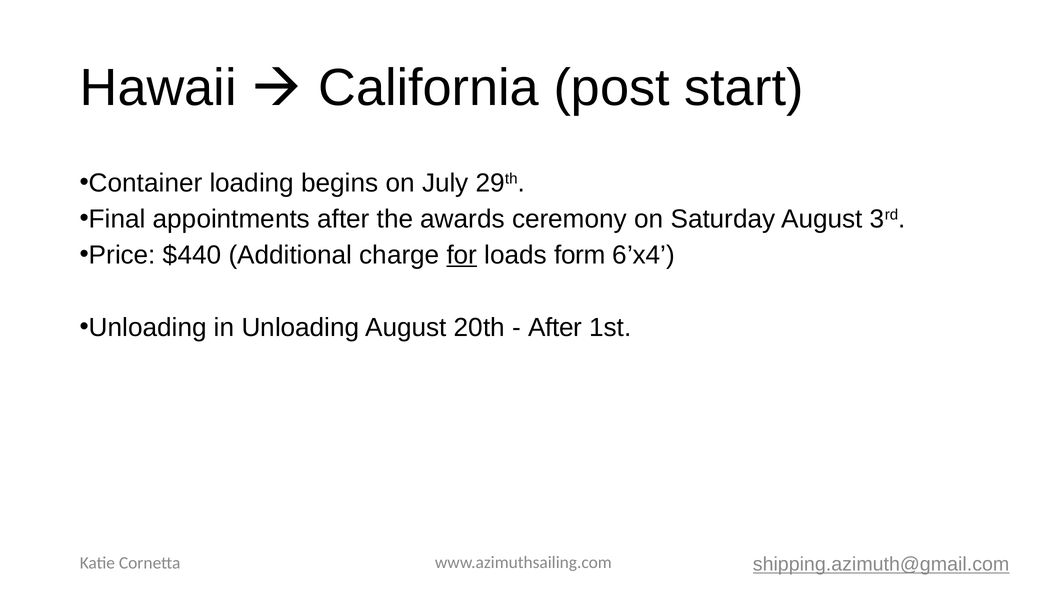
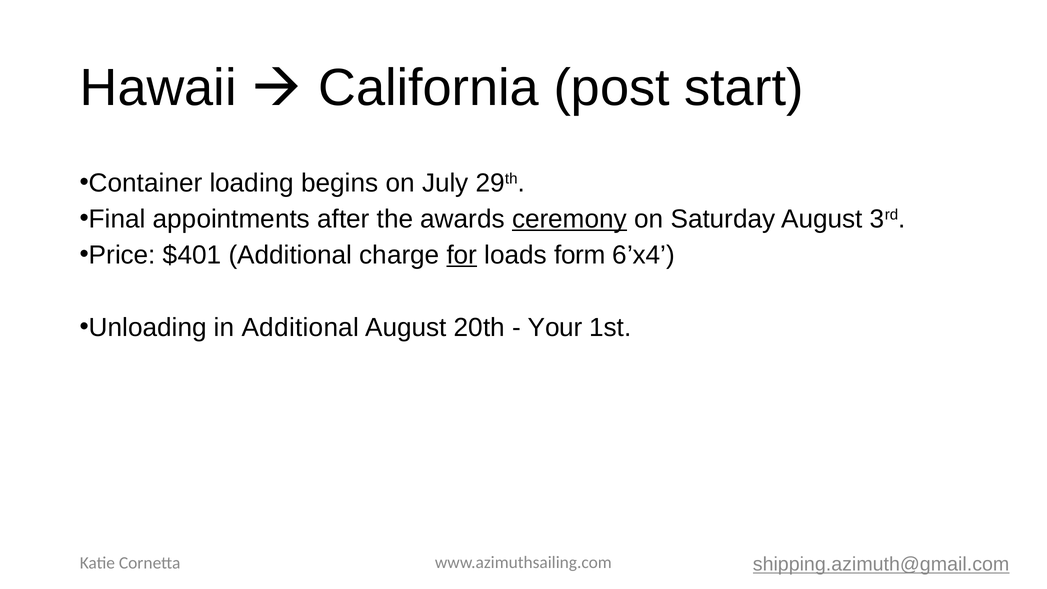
ceremony underline: none -> present (570, 219)
$440: $440 -> $401 (192, 255)
in Unloading: Unloading -> Additional (300, 327)
After: After -> Your (555, 327)
